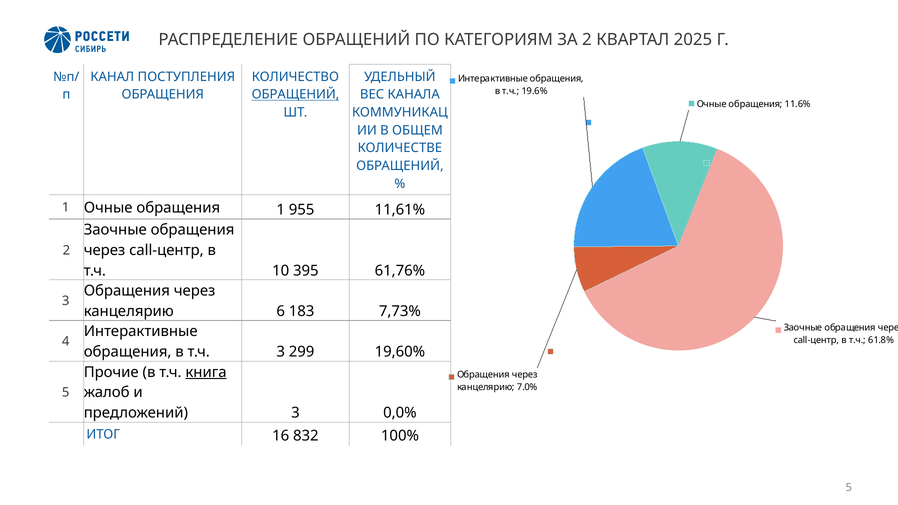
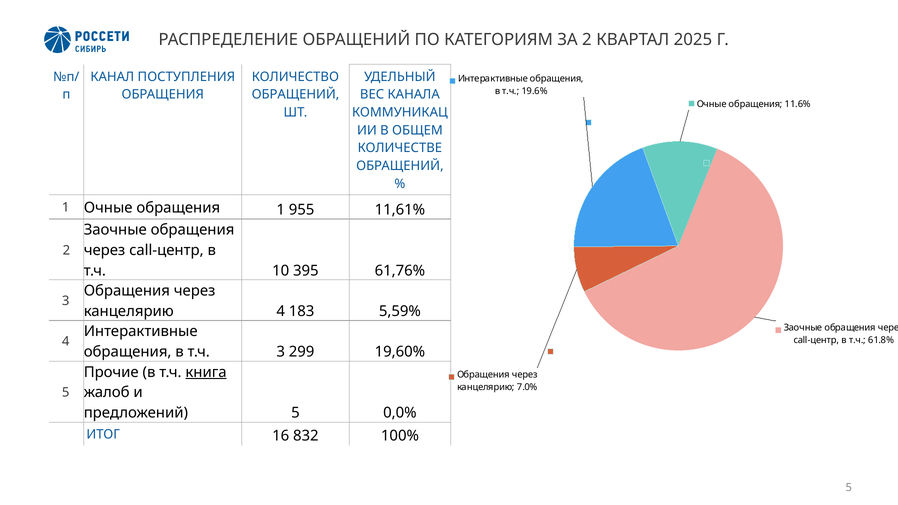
ОБРАЩЕНИЙ underline: present -> none (295, 95)
канцелярию 6: 6 -> 4 (281, 311)
7,73%: 7,73% -> 5,59% (400, 311)
предложений 3: 3 -> 5 (295, 413)
